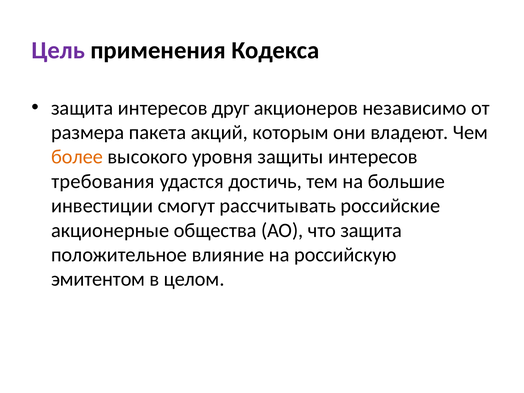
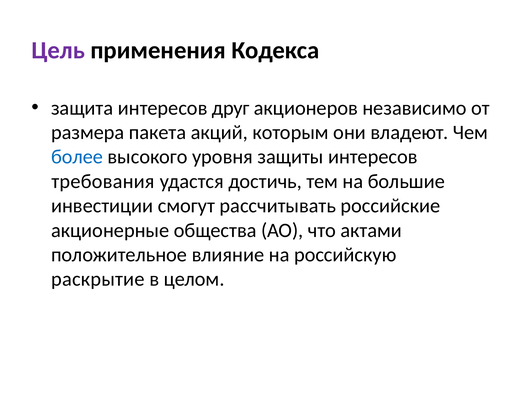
более colour: orange -> blue (77, 157)
что защита: защита -> актами (371, 230)
эмитентом: эмитентом -> раскрытие (98, 279)
